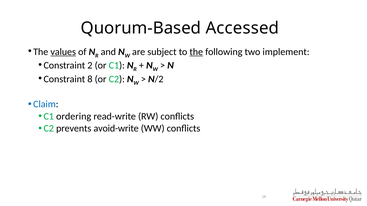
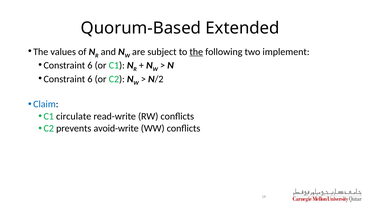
Accessed: Accessed -> Extended (242, 28)
values underline: present -> none (63, 52)
2: 2 -> 6 (90, 66)
8: 8 -> 6 (90, 79)
ordering: ordering -> circulate (74, 117)
